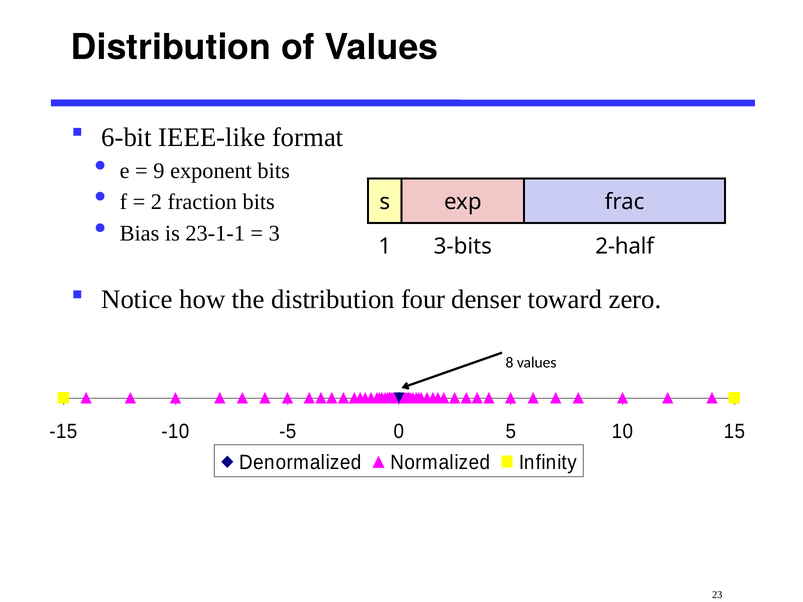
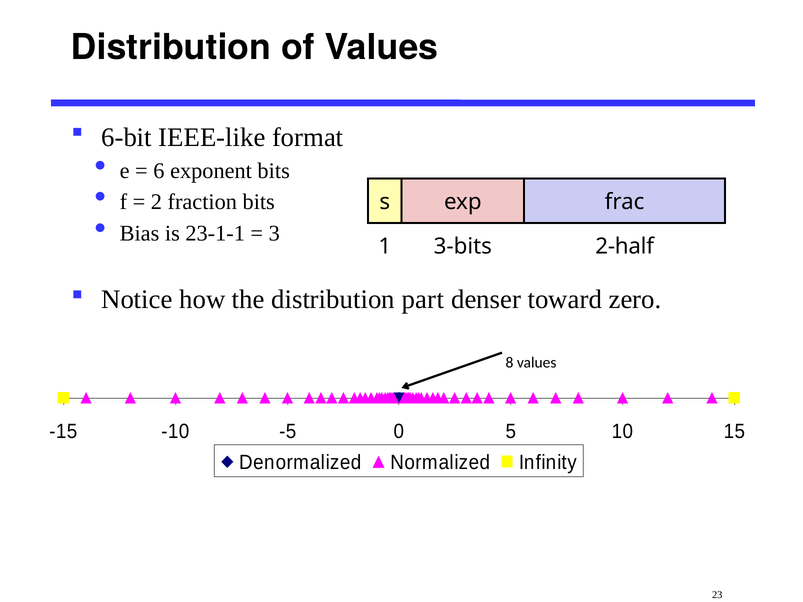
9: 9 -> 6 (159, 171)
four: four -> part (423, 300)
